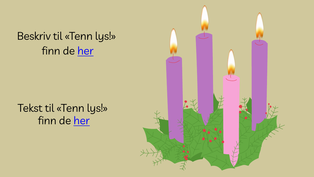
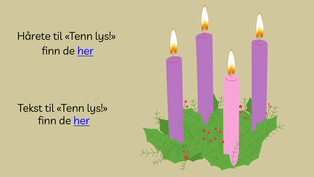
Beskriv: Beskriv -> Hårete (34, 36)
